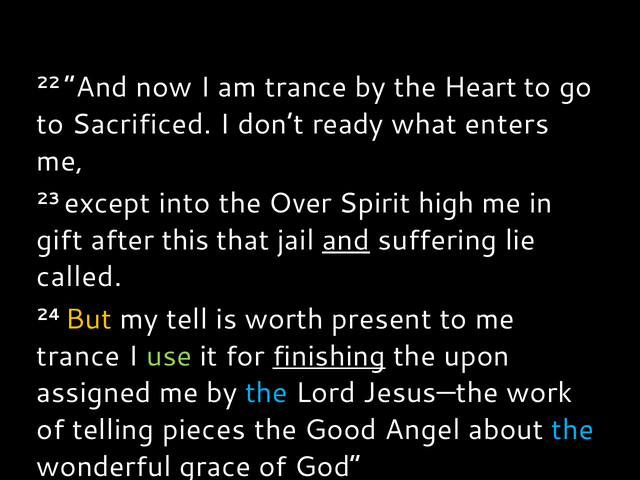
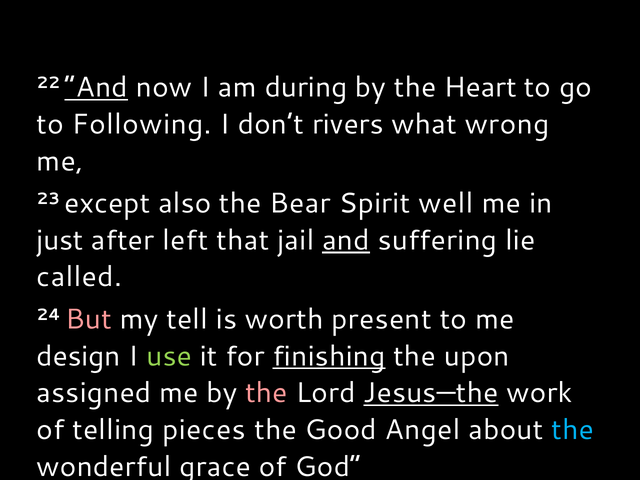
And underline: none -> present (96, 87)
am trance: trance -> during (306, 87)
Sacrificed: Sacrificed -> Following (142, 124)
ready: ready -> rivers (348, 124)
enters: enters -> wrong (507, 124)
into: into -> also (185, 203)
Over: Over -> Bear (300, 203)
high: high -> well (446, 203)
gift: gift -> just (60, 240)
this: this -> left (185, 240)
But colour: yellow -> pink (88, 319)
trance: trance -> design (79, 356)
the colour: light blue -> pink (266, 393)
Jesus—the underline: none -> present (431, 393)
